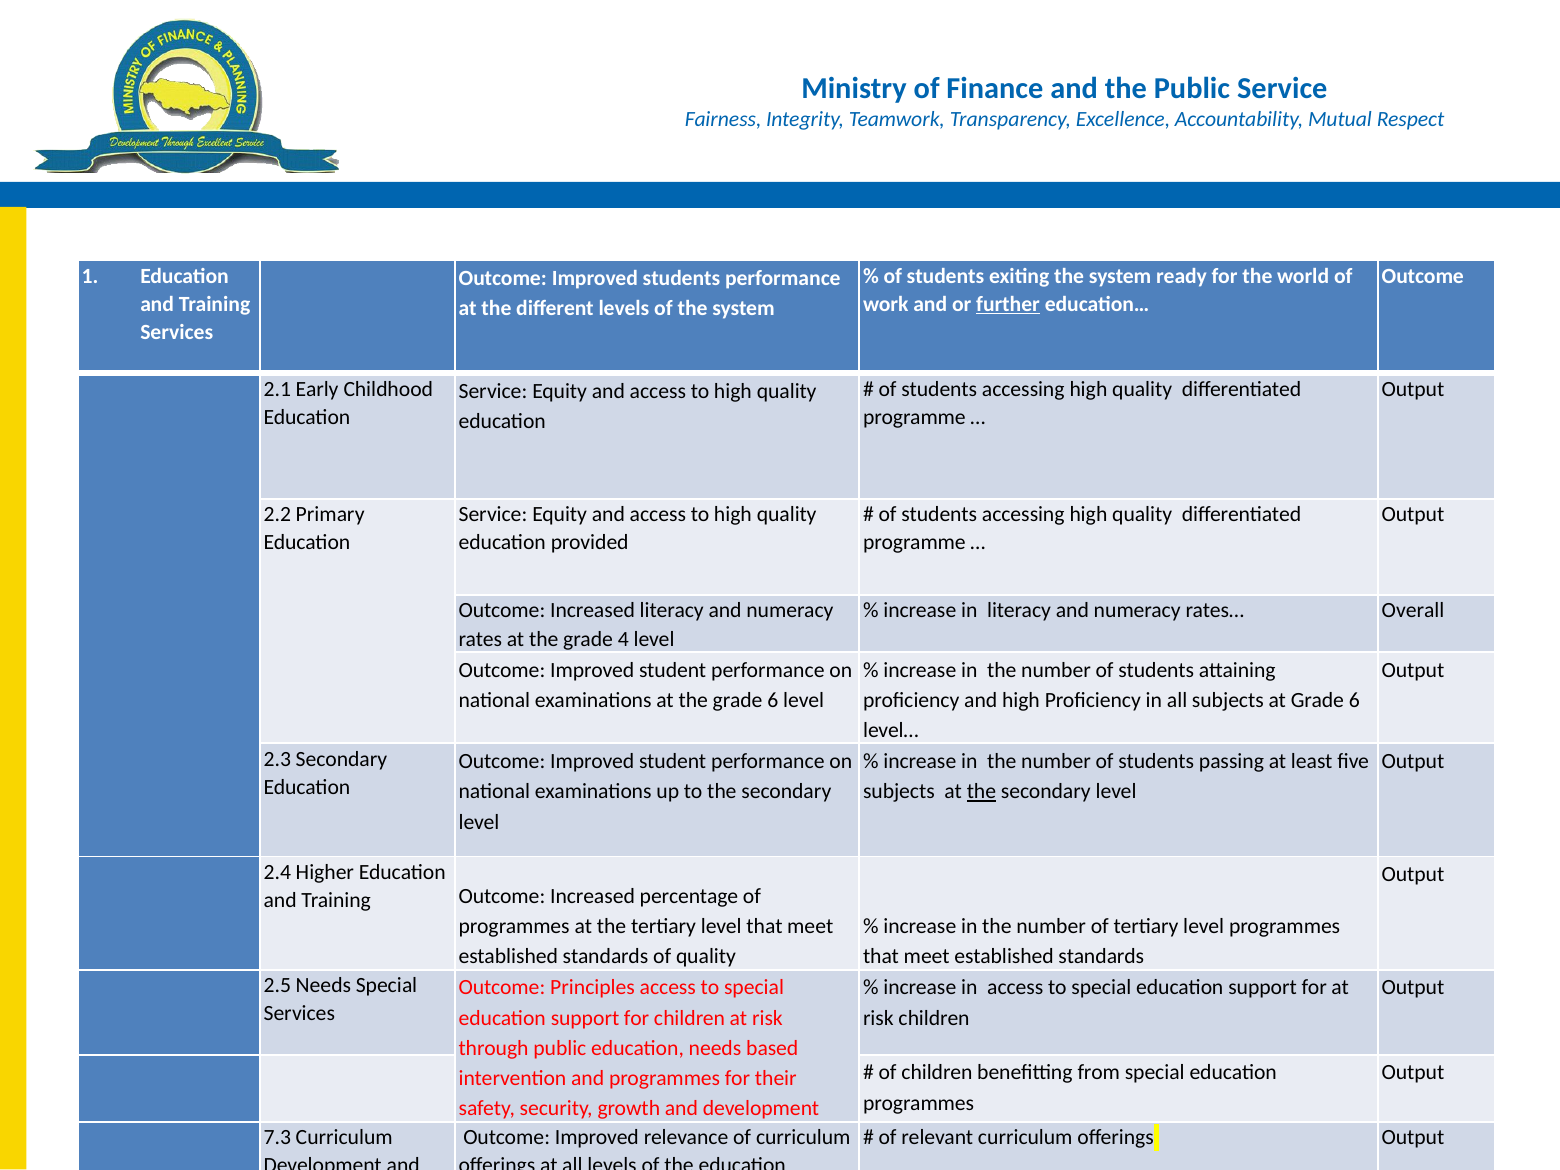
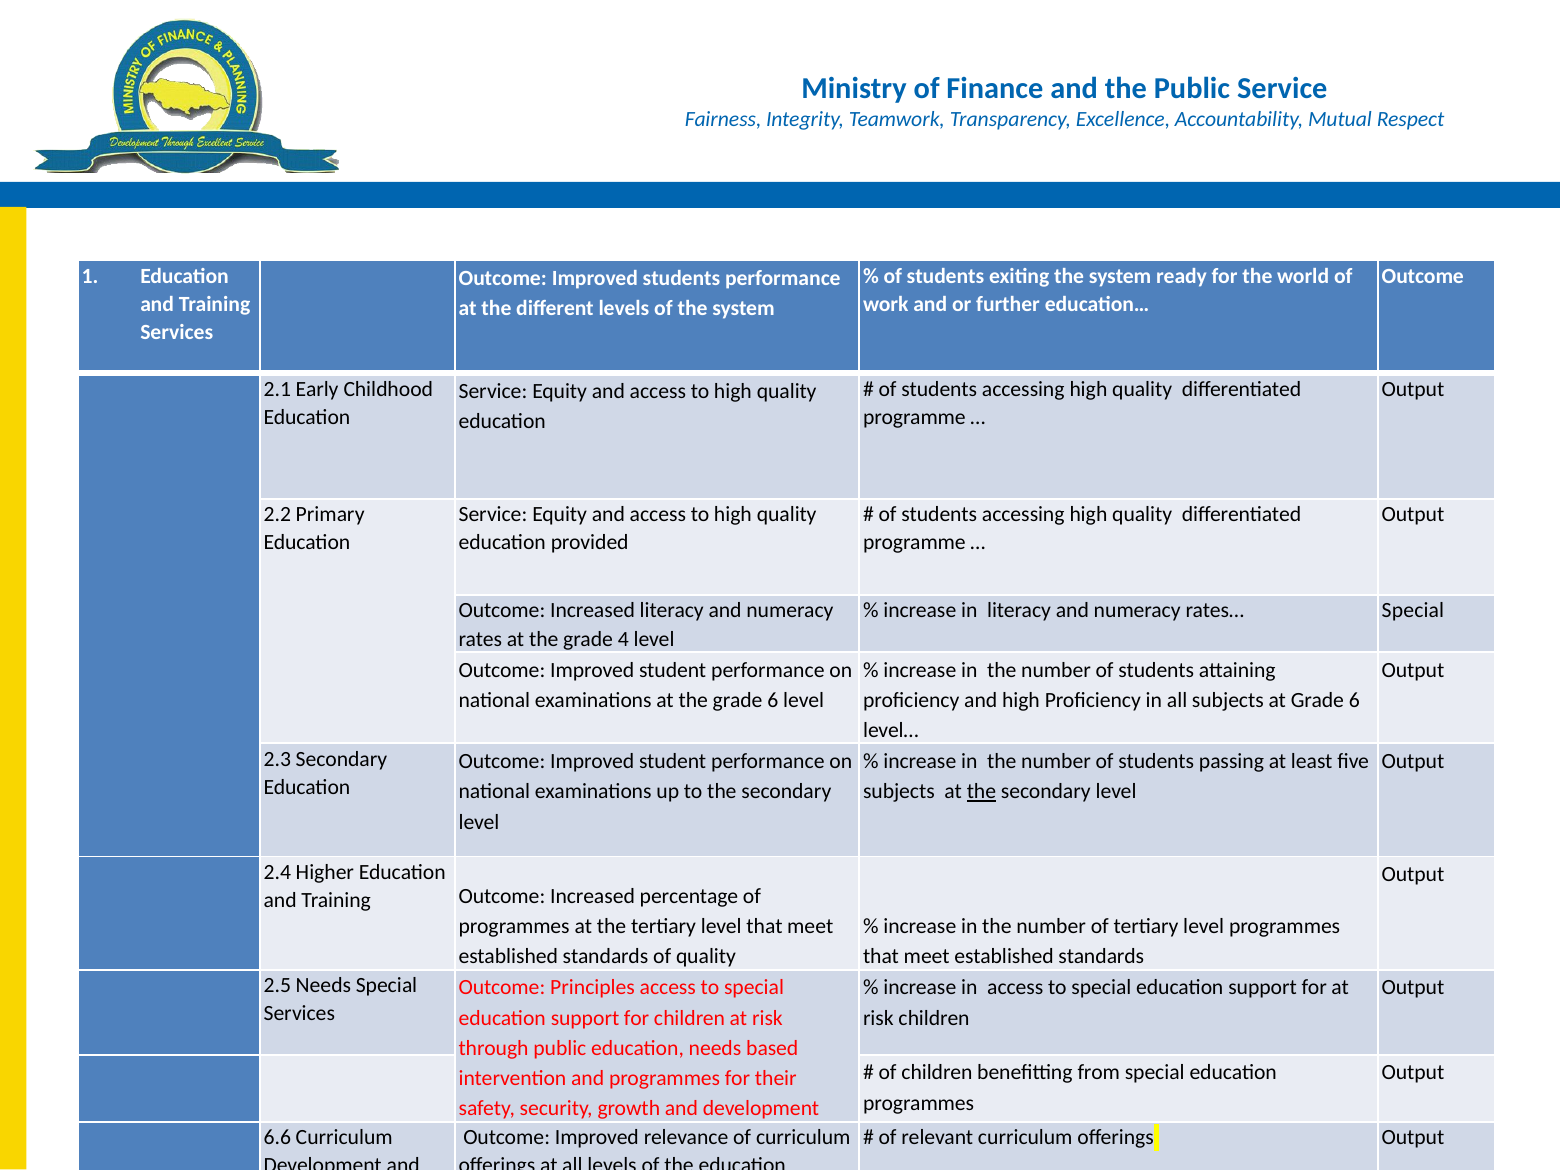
further underline: present -> none (1008, 304)
rates… Overall: Overall -> Special (1413, 611)
7.3: 7.3 -> 6.6 (277, 1138)
